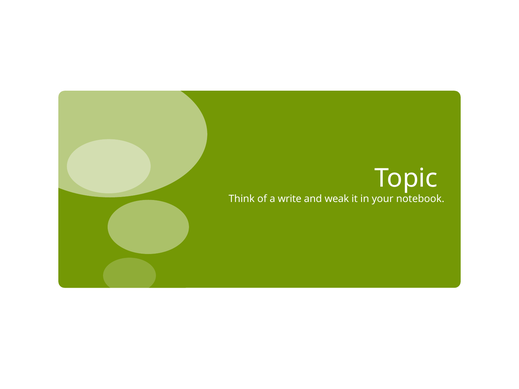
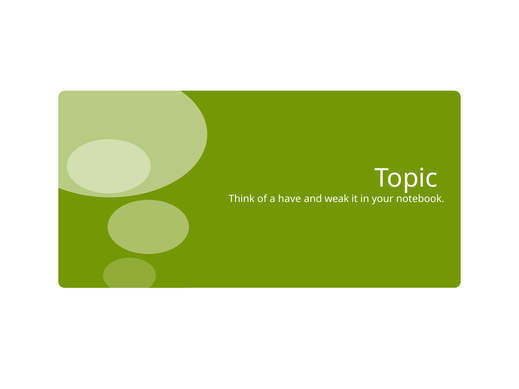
write: write -> have (290, 199)
